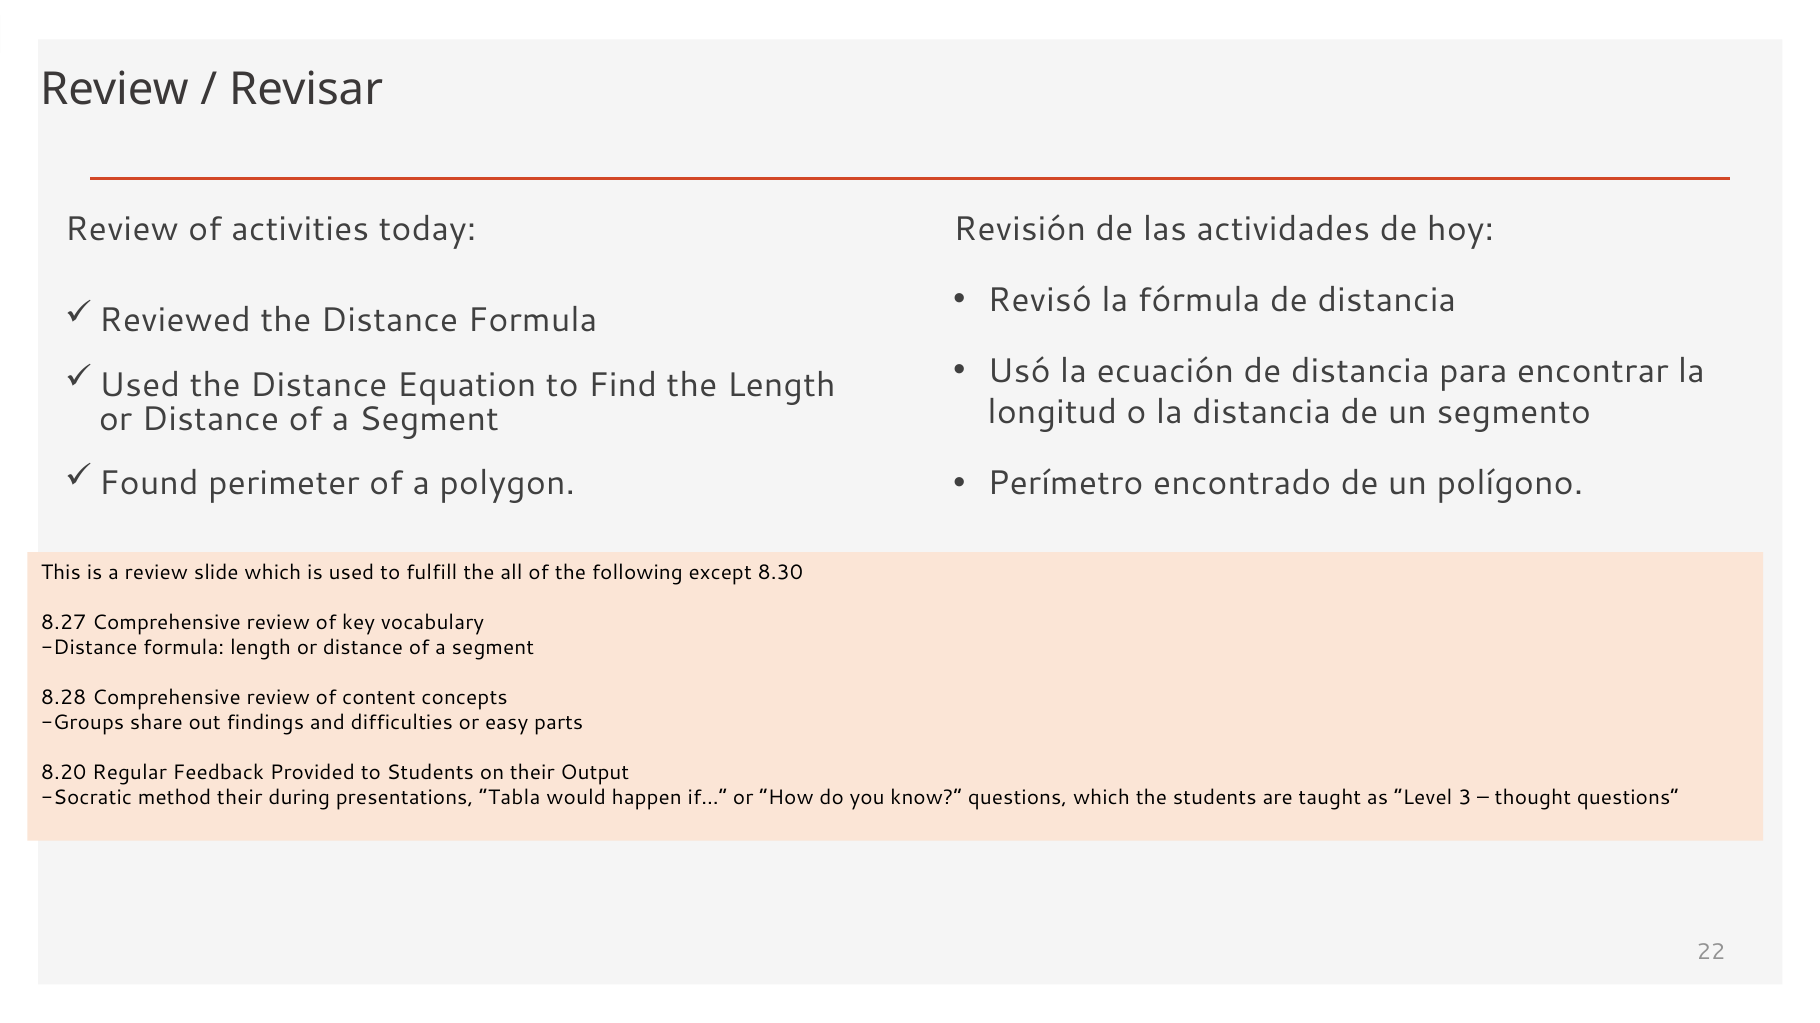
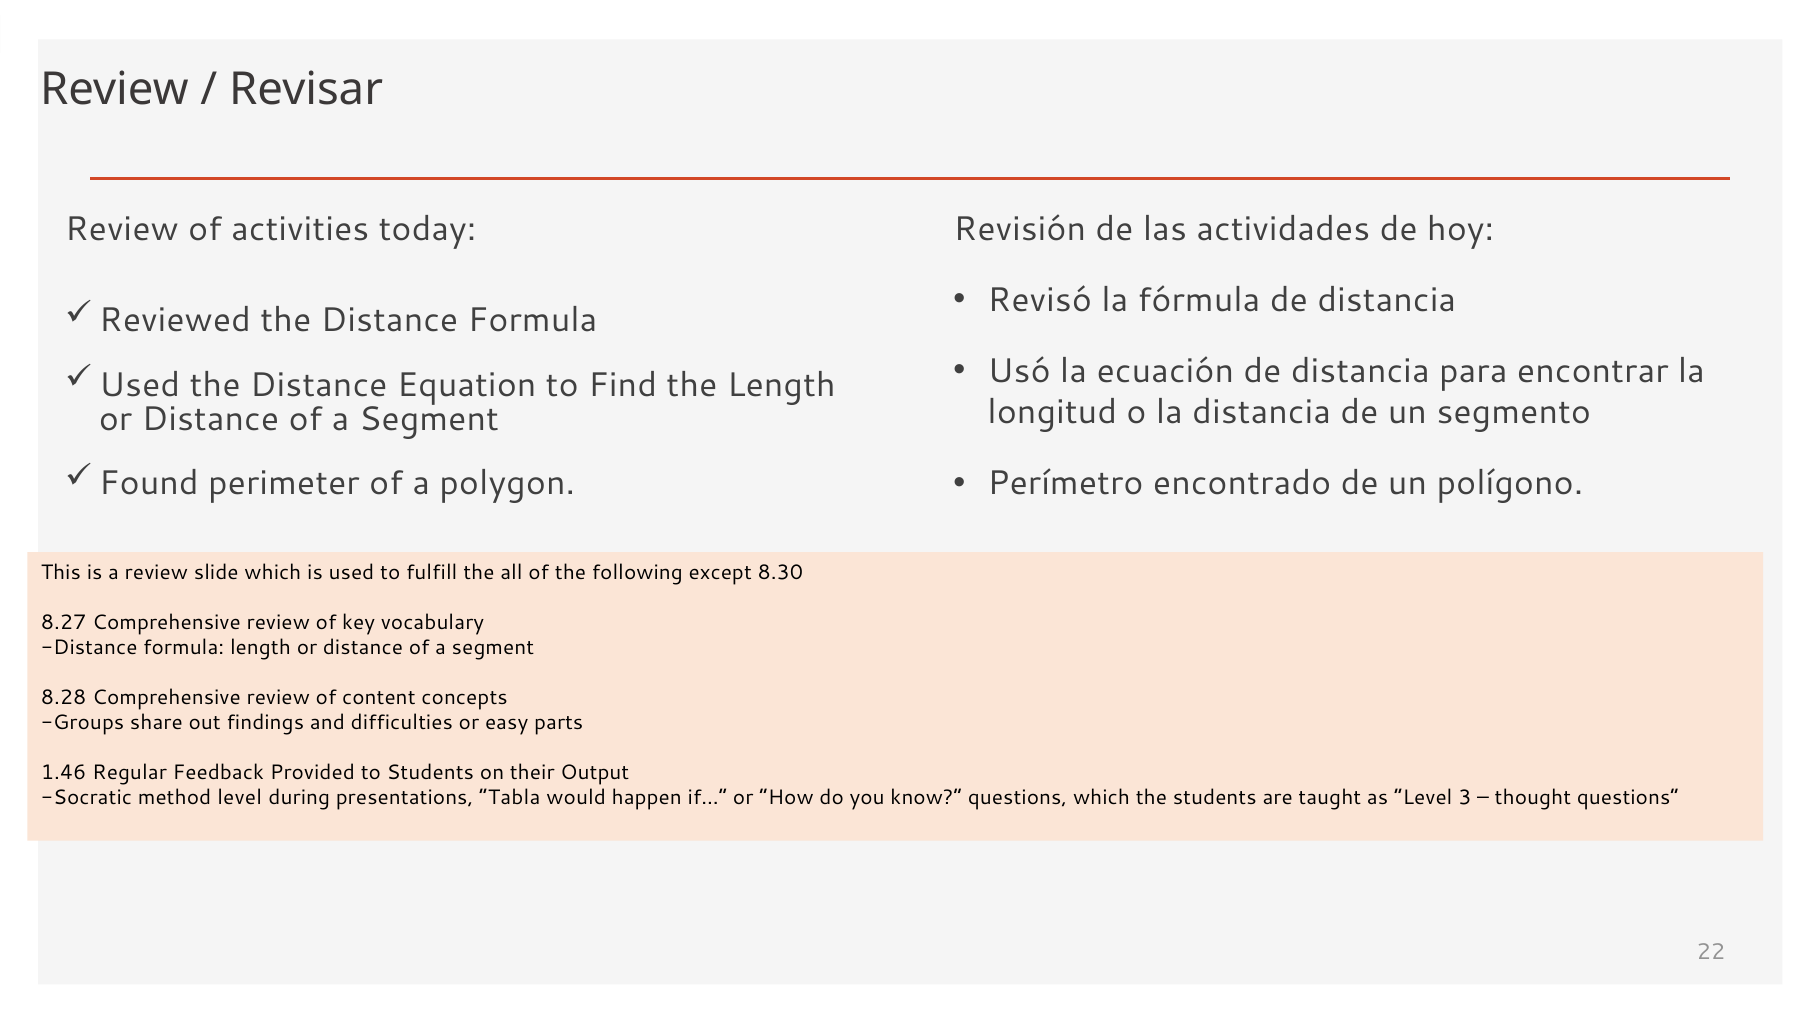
8.20: 8.20 -> 1.46 (64, 773)
method their: their -> level (240, 799)
